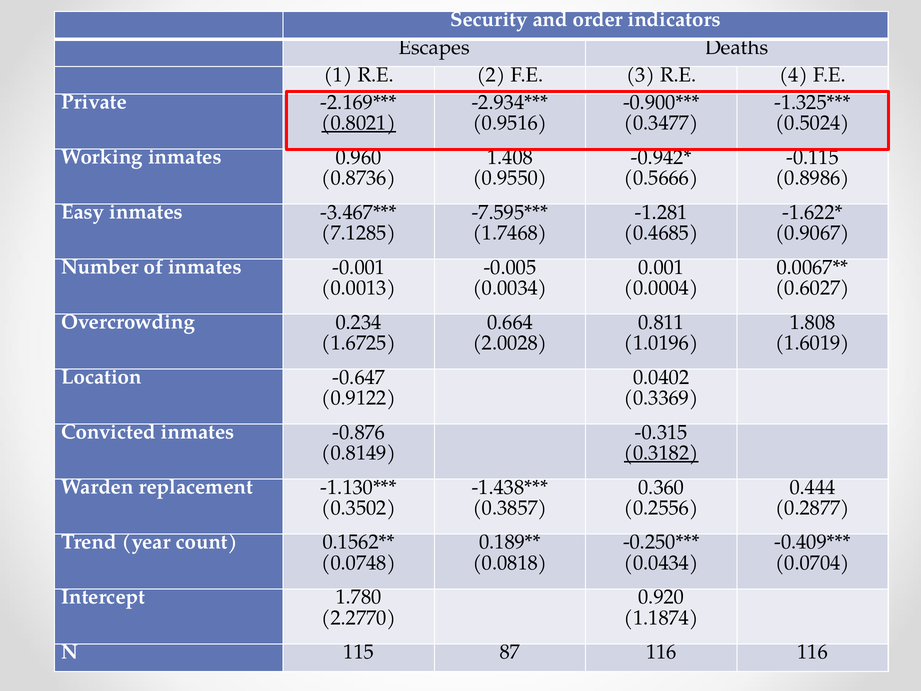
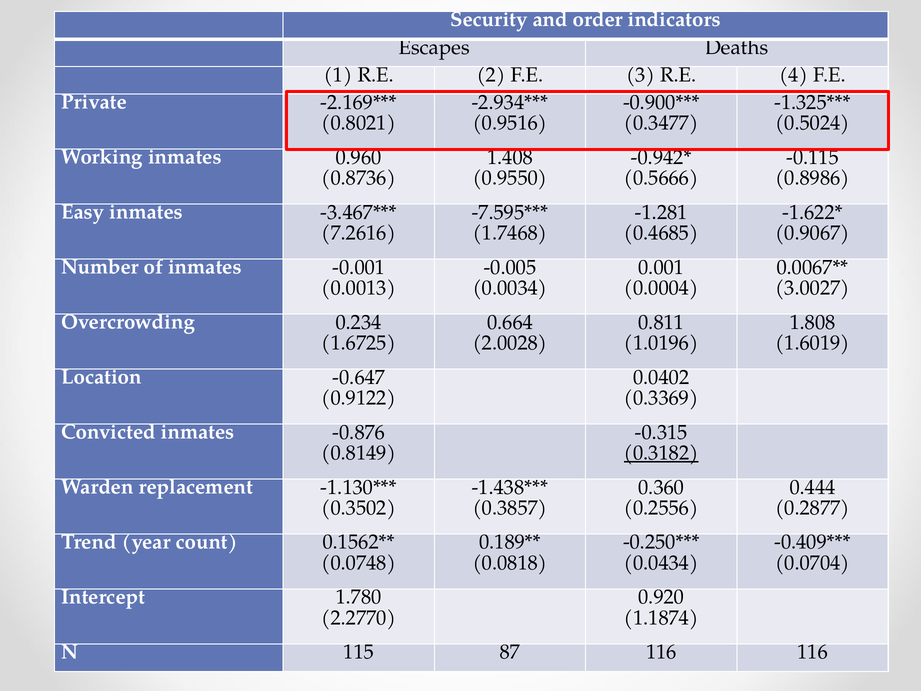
0.8021 underline: present -> none (359, 123)
7.1285: 7.1285 -> 7.2616 (359, 233)
0.6027: 0.6027 -> 3.0027 (813, 288)
